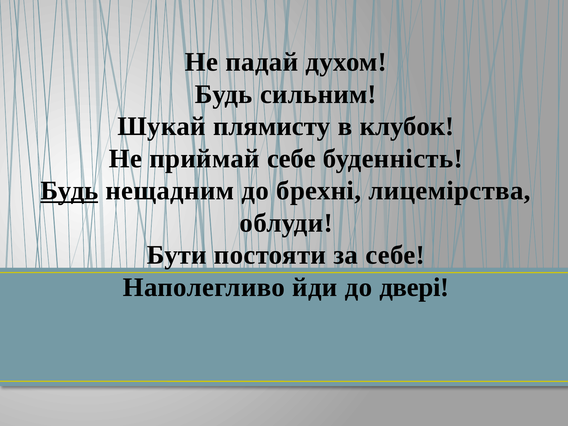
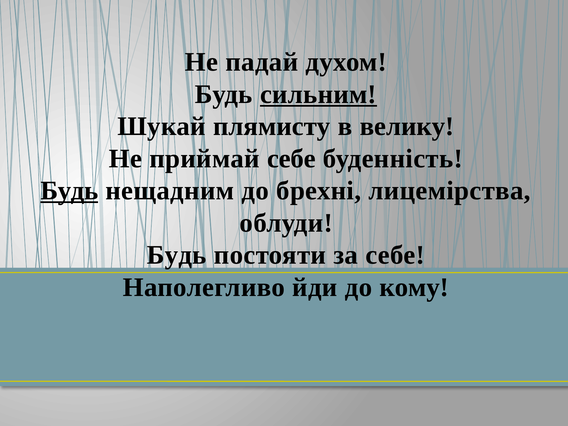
сильним underline: none -> present (318, 94)
клубок: клубок -> велику (407, 126)
Бути: Бути -> Будь (177, 255)
двері: двері -> кому (414, 287)
